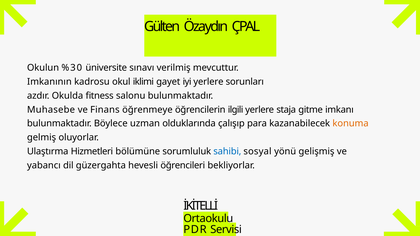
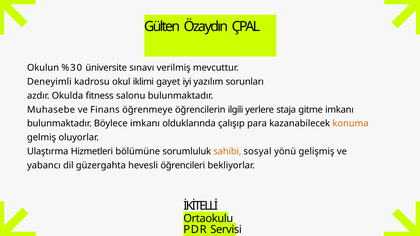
Imkanının: Imkanının -> Deneyimli (49, 82)
iyi yerlere: yerlere -> yazılım (208, 82)
Böylece uzman: uzman -> imkanı (145, 124)
sahibi colour: blue -> orange (227, 152)
